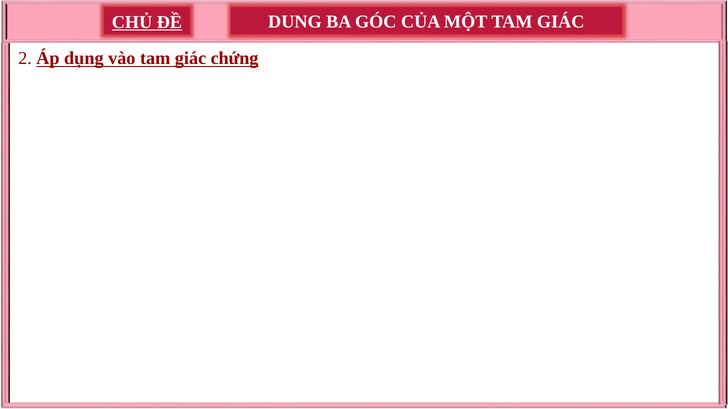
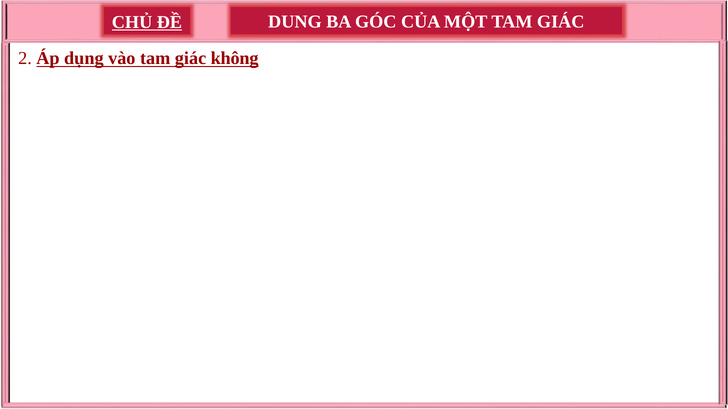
chứng: chứng -> không (235, 58)
